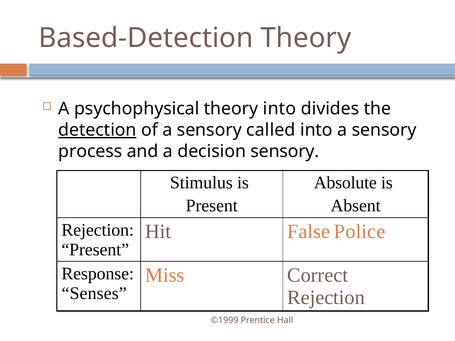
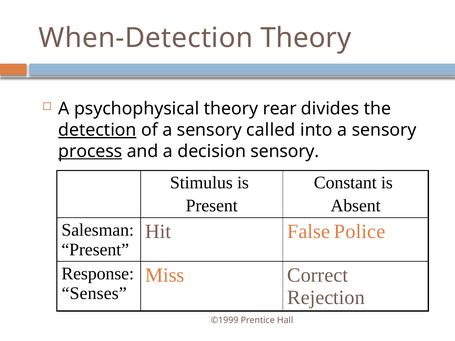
Based-Detection: Based-Detection -> When-Detection (146, 38)
theory into: into -> rear (280, 109)
process underline: none -> present (90, 151)
Absolute: Absolute -> Constant (345, 183)
Rejection: Rejection -> Salesman (98, 230)
